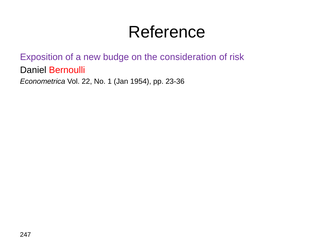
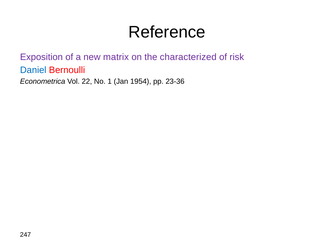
budge: budge -> matrix (116, 57)
consideration: consideration -> characterized (188, 57)
Daniel colour: black -> blue (33, 70)
